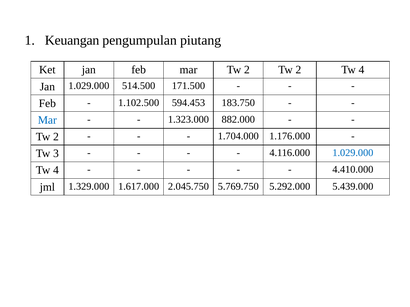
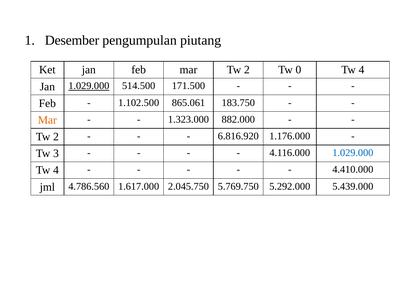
Keuangan: Keuangan -> Desember (72, 40)
2 Tw 2: 2 -> 0 (298, 70)
1.029.000 underline: none -> present (89, 86)
594.453: 594.453 -> 865.061 (188, 103)
Mar colour: blue -> orange (47, 120)
1.704.000: 1.704.000 -> 6.816.920 (238, 136)
1.329.000: 1.329.000 -> 4.786.560 (89, 187)
